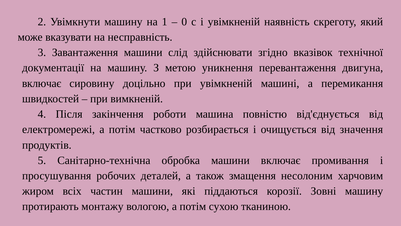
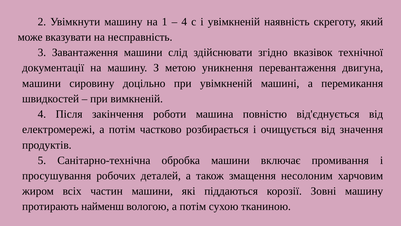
0: 0 -> 4 (184, 22)
включає: включає -> машини (42, 83)
монтажу: монтажу -> найменш (103, 206)
